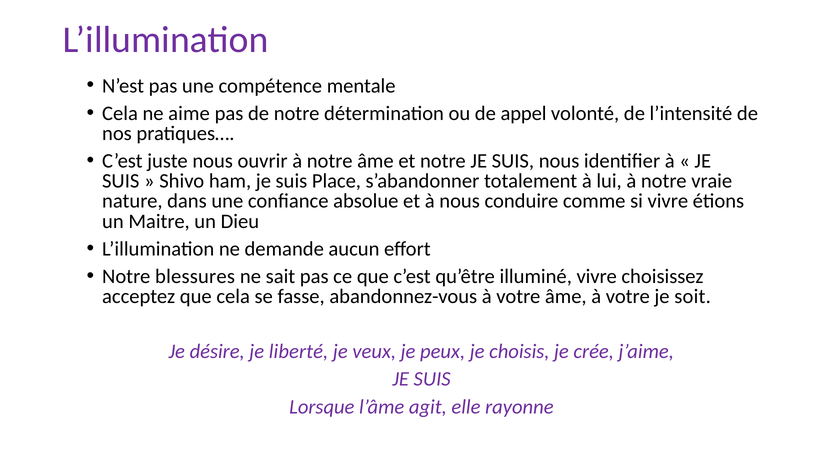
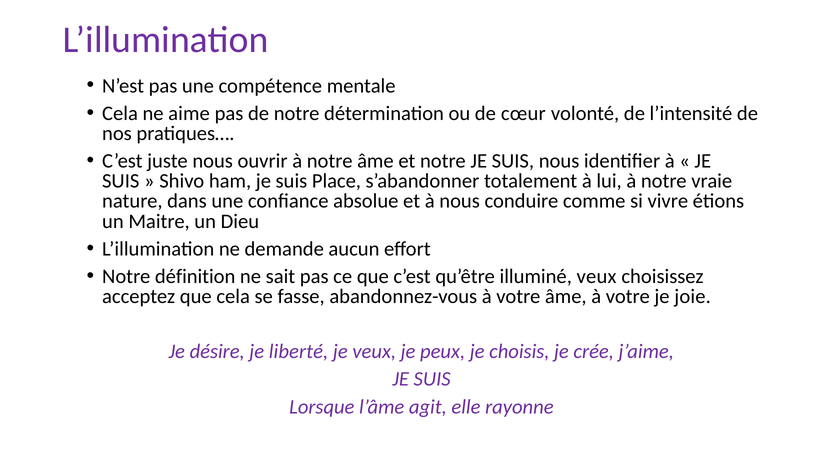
appel: appel -> cœur (523, 114)
blessures: blessures -> définition (195, 277)
illuminé vivre: vivre -> veux (597, 277)
soit: soit -> joie (693, 297)
